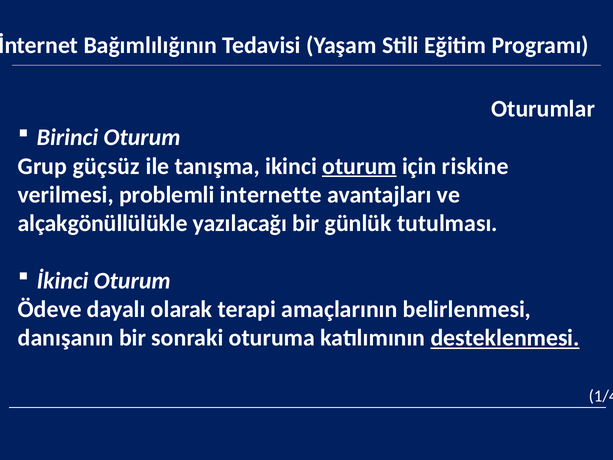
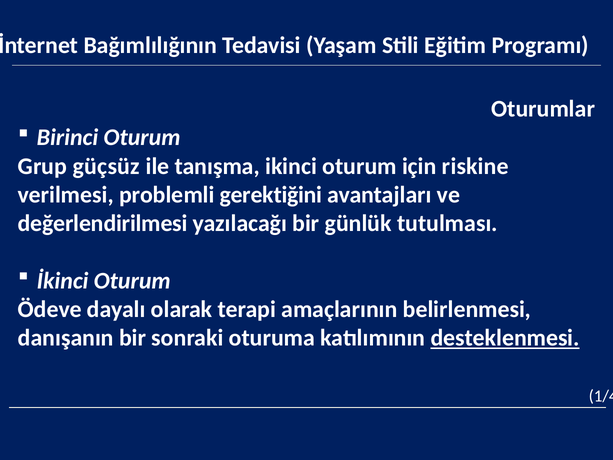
oturum underline: present -> none (359, 166)
internette: internette -> gerektiğini (271, 195)
alçakgönüllülükle: alçakgönüllülükle -> değerlendirilmesi (103, 223)
